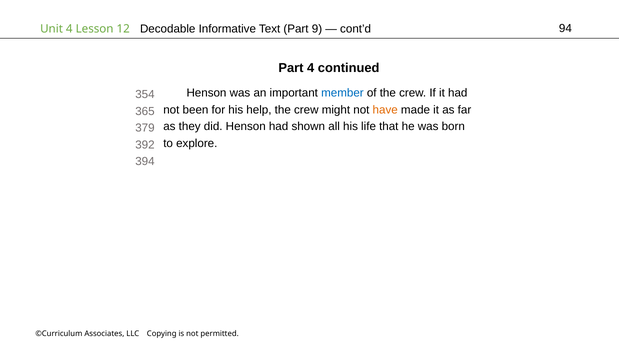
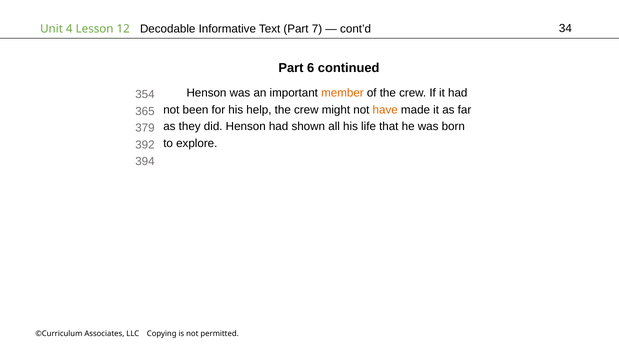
9: 9 -> 7 (317, 29)
94: 94 -> 34 (565, 29)
Part 4: 4 -> 6 (311, 68)
member colour: blue -> orange (342, 93)
